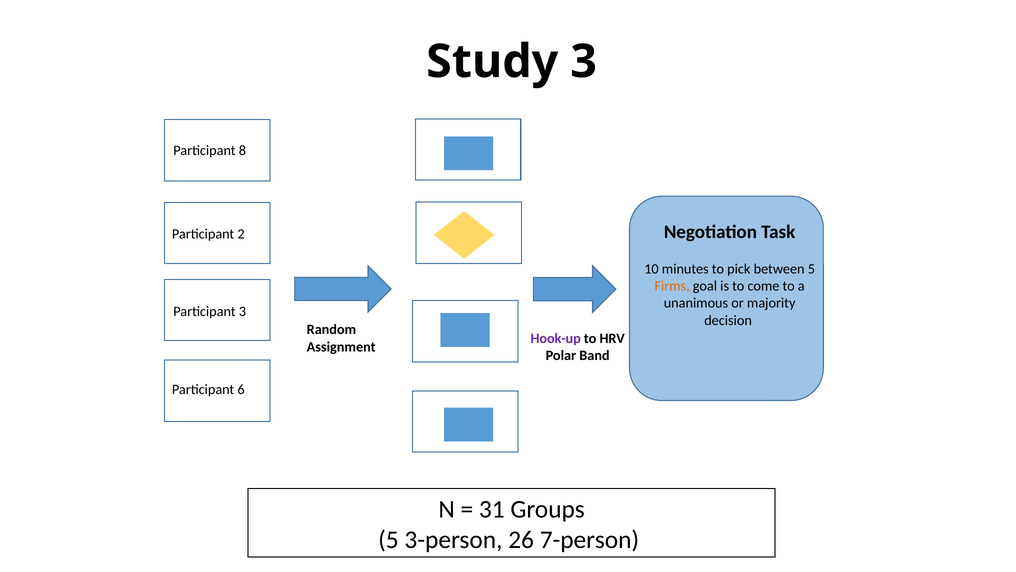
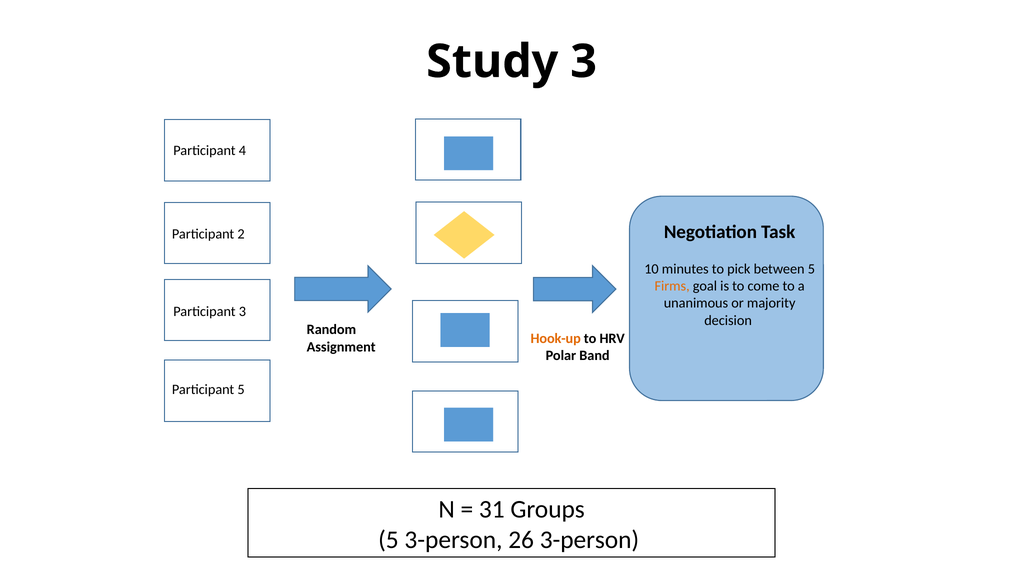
8: 8 -> 4 (242, 151)
Hook-up colour: purple -> orange (556, 338)
Participant 6: 6 -> 5 (241, 389)
26 7-person: 7-person -> 3-person (589, 539)
